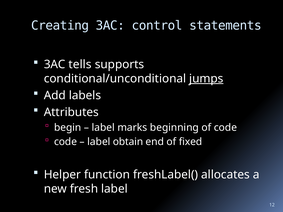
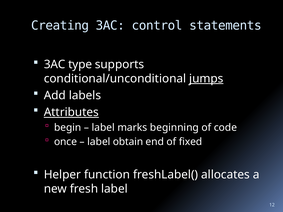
tells: tells -> type (80, 64)
Attributes underline: none -> present (71, 112)
code: code -> once (65, 142)
